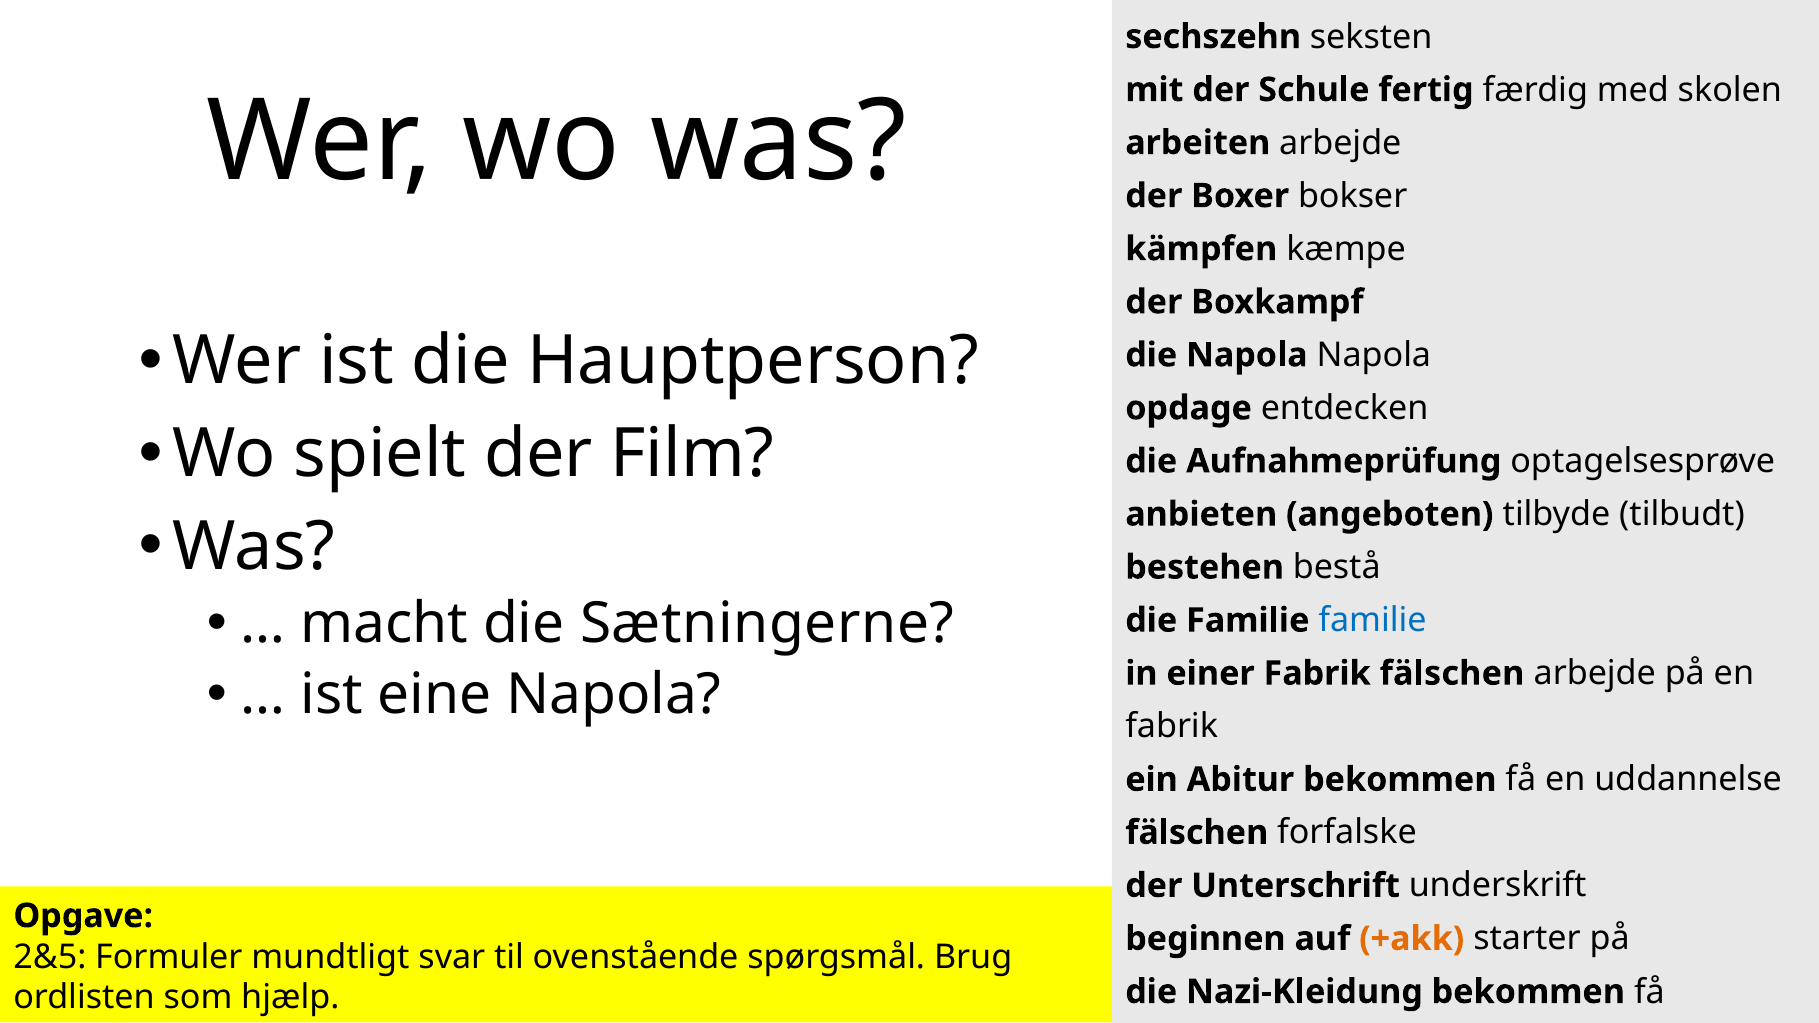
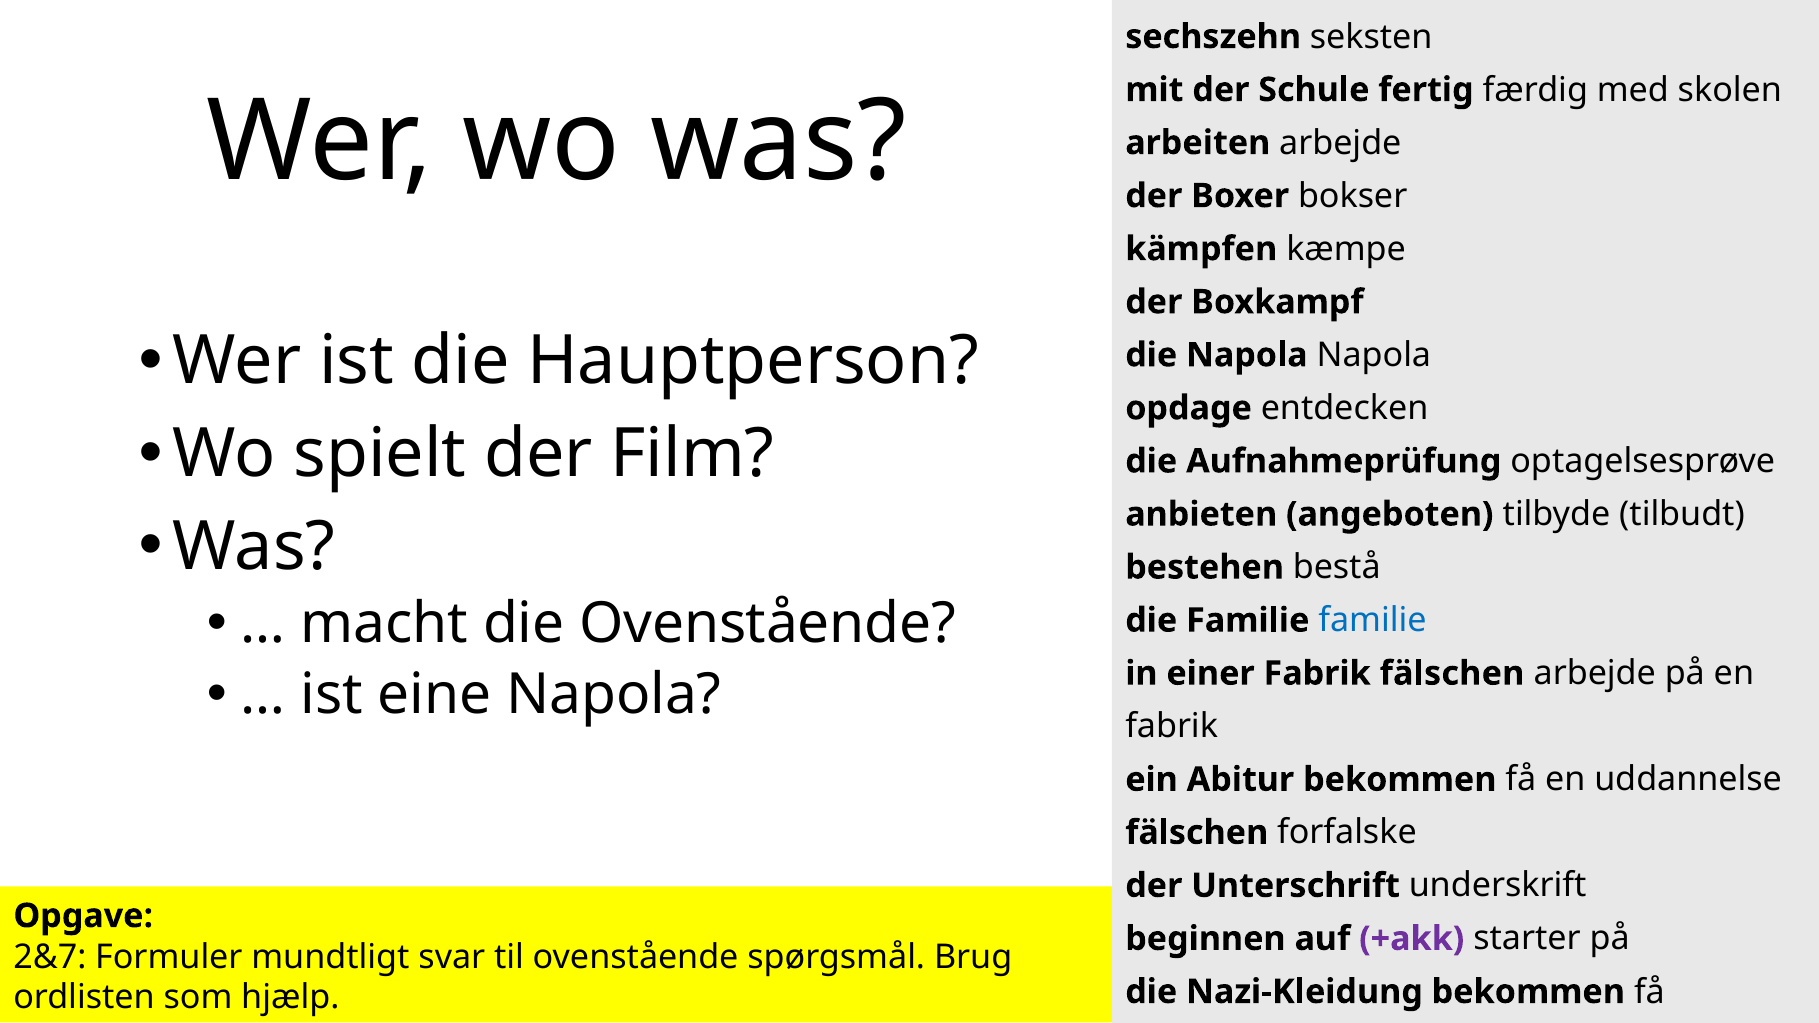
die Sætningerne: Sætningerne -> Ovenstående (768, 624)
+akk colour: orange -> purple (1412, 939)
2&5: 2&5 -> 2&7 (50, 957)
